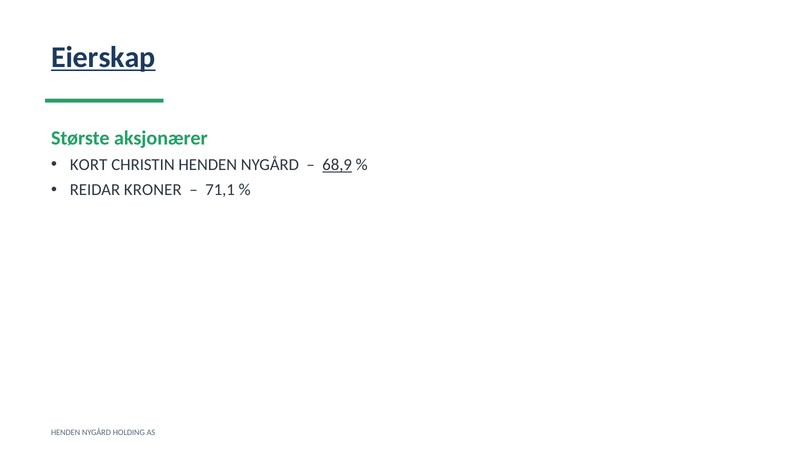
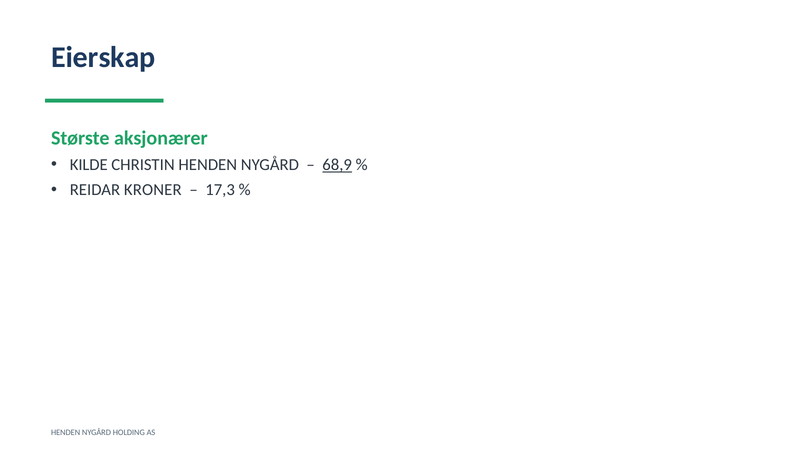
Eierskap underline: present -> none (103, 57)
KORT: KORT -> KILDE (89, 165)
71,1: 71,1 -> 17,3 (220, 190)
